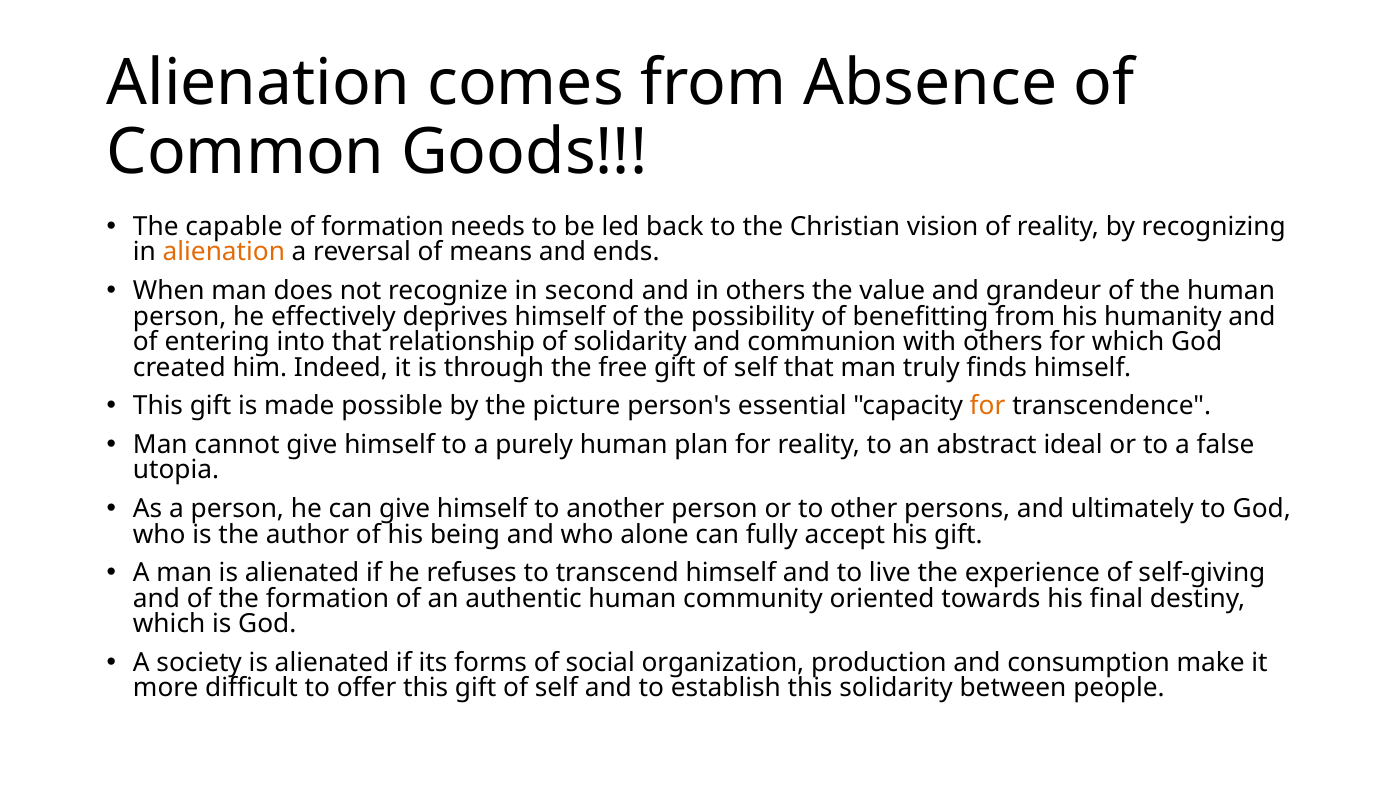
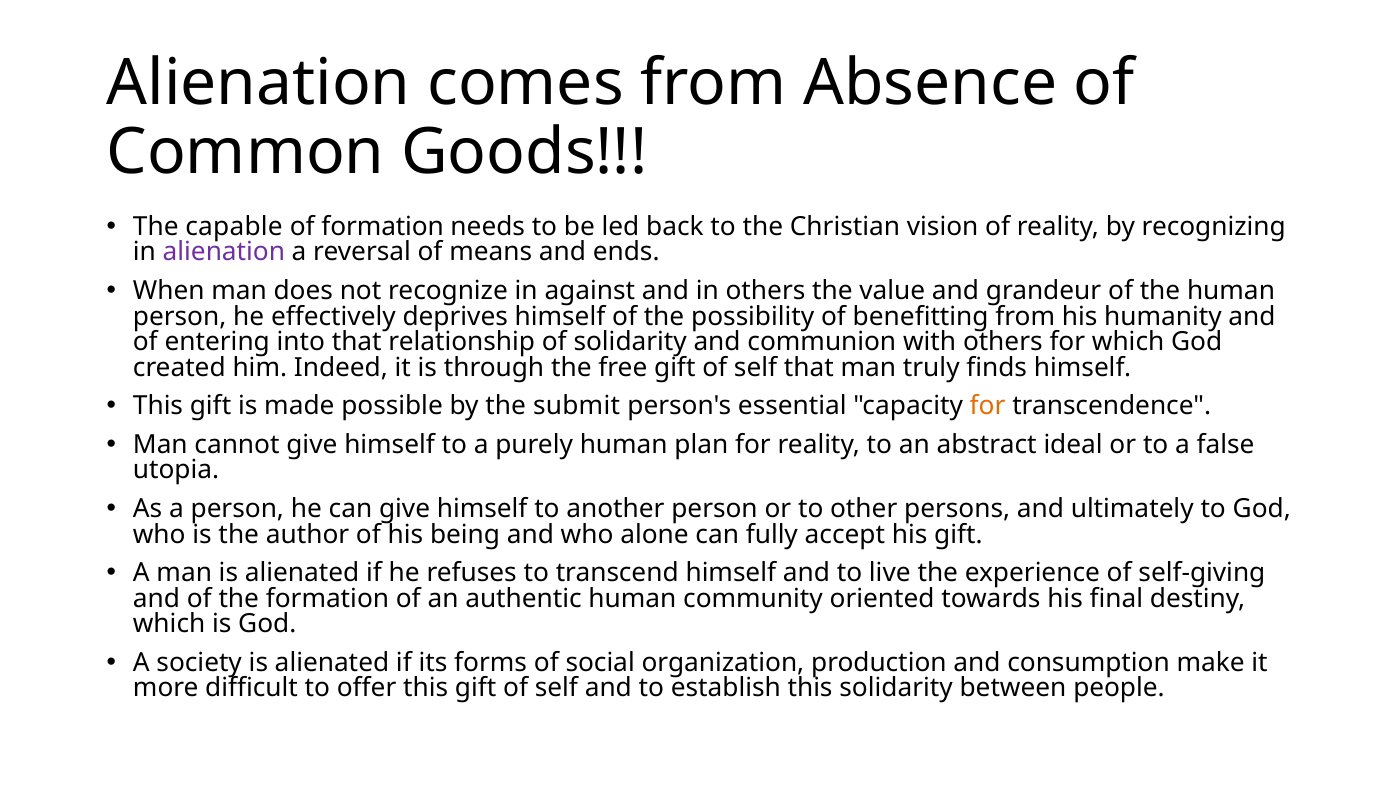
alienation colour: orange -> purple (224, 252)
second: second -> against (590, 291)
picture: picture -> submit (577, 406)
